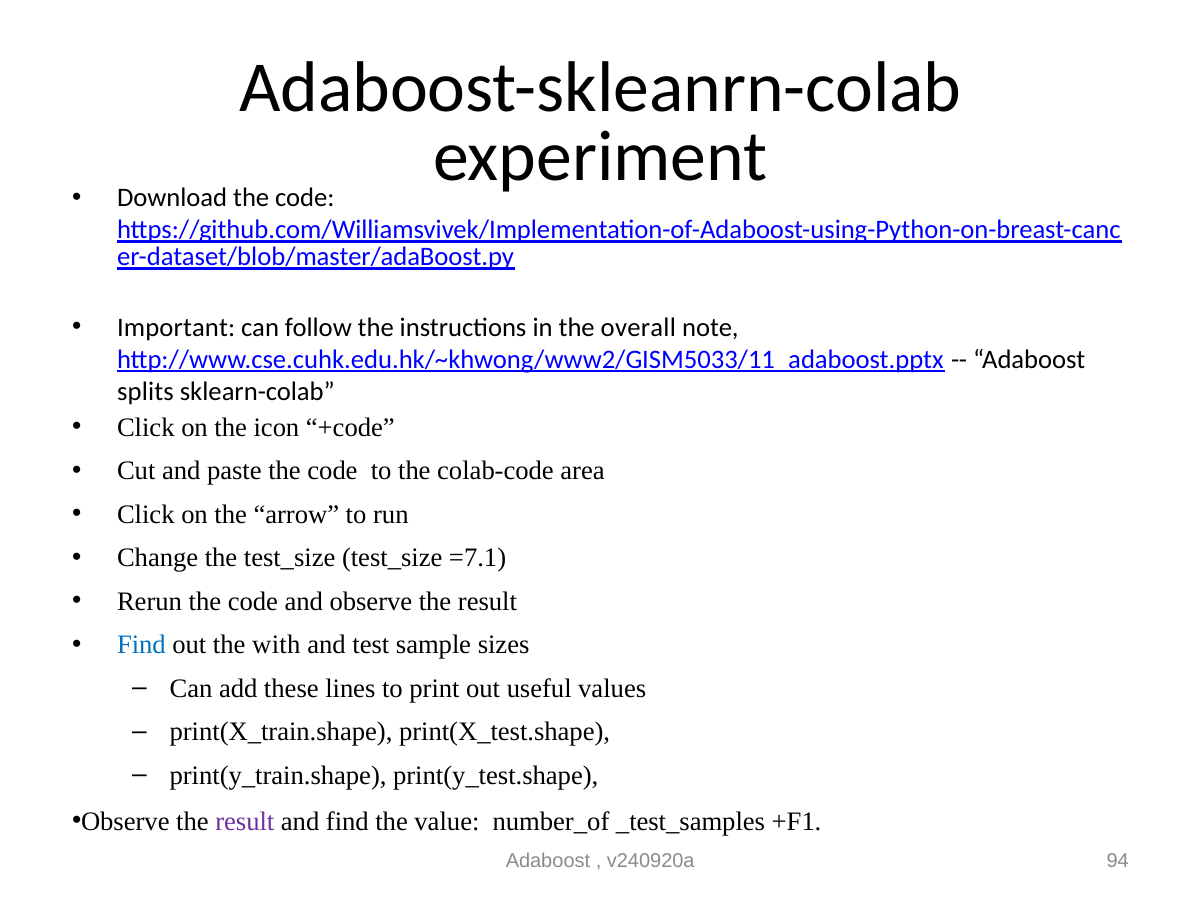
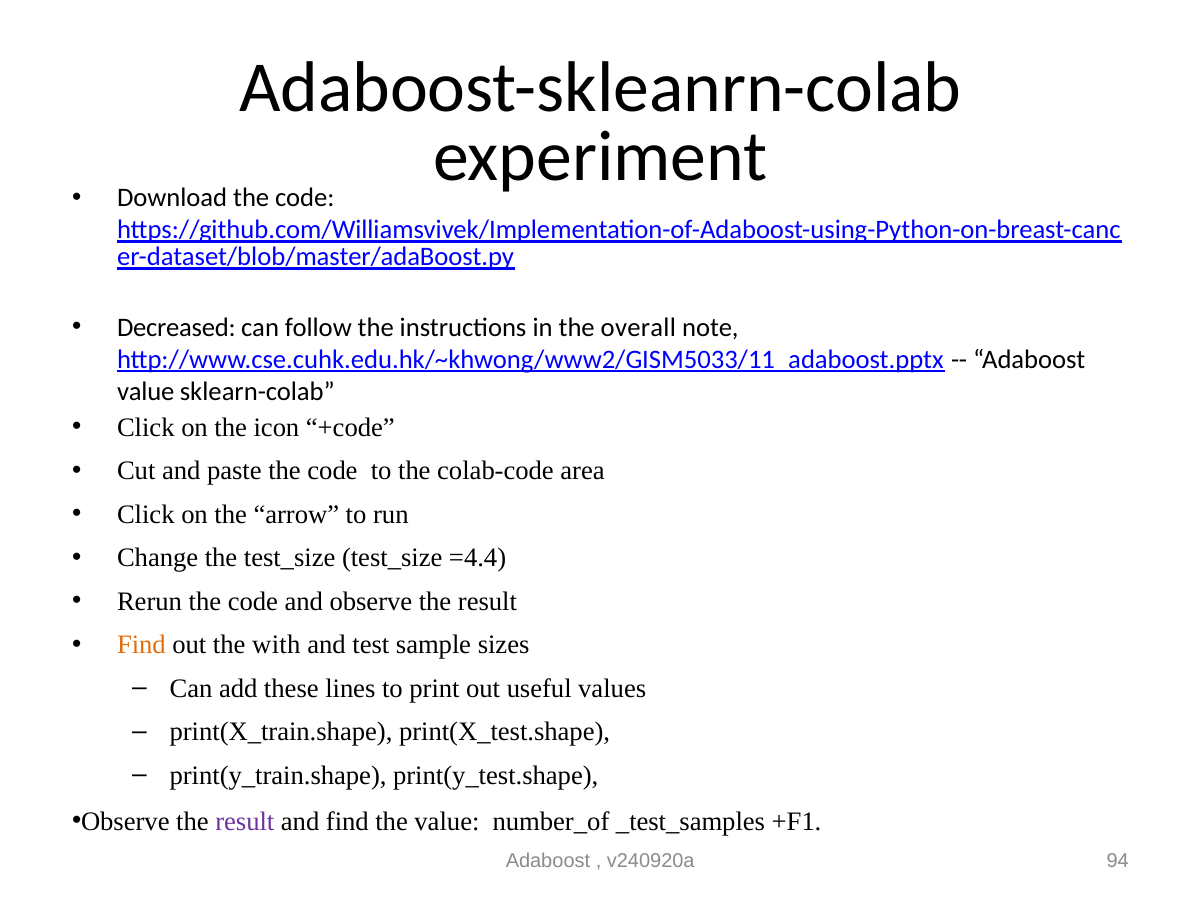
Important: Important -> Decreased (176, 327)
splits: splits -> value (146, 392)
=7.1: =7.1 -> =4.4 (478, 558)
Find colour: blue -> orange (141, 645)
